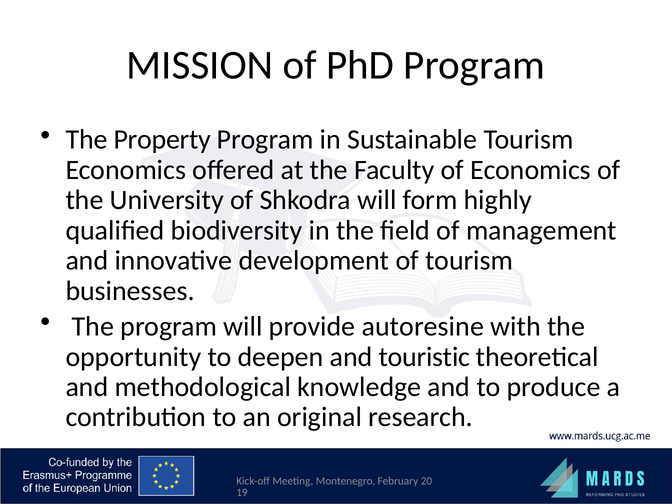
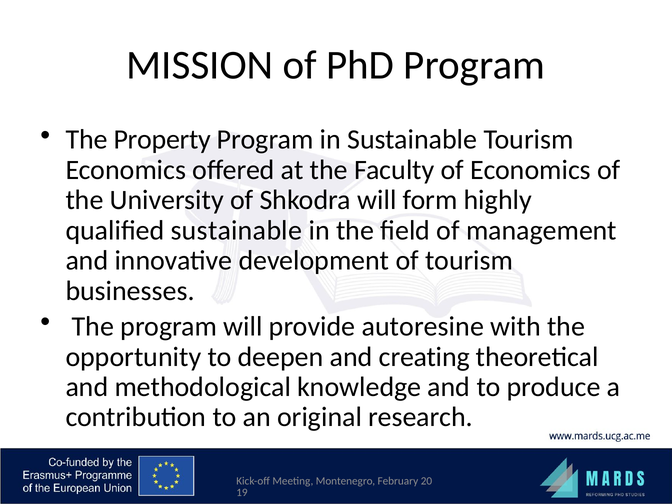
qualified biodiversity: biodiversity -> sustainable (236, 230)
touristic: touristic -> creating (424, 357)
